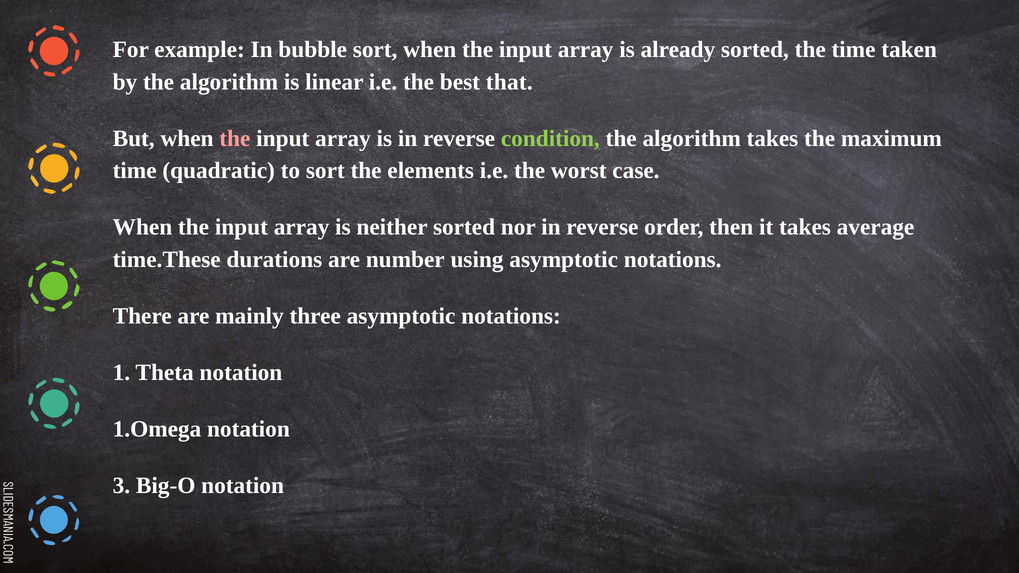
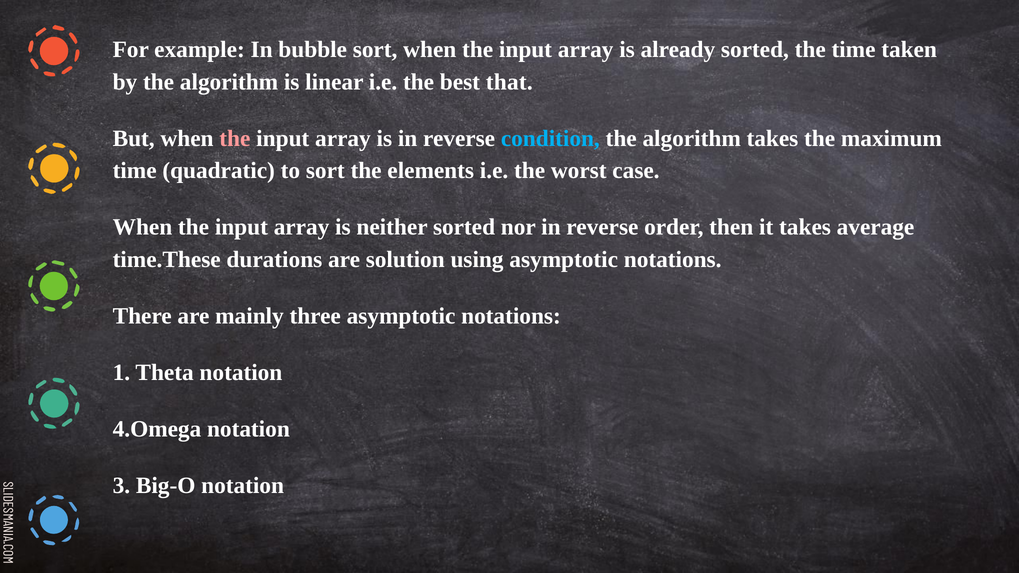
condition colour: light green -> light blue (550, 139)
number: number -> solution (405, 260)
1.Omega: 1.Omega -> 4.Omega (157, 429)
